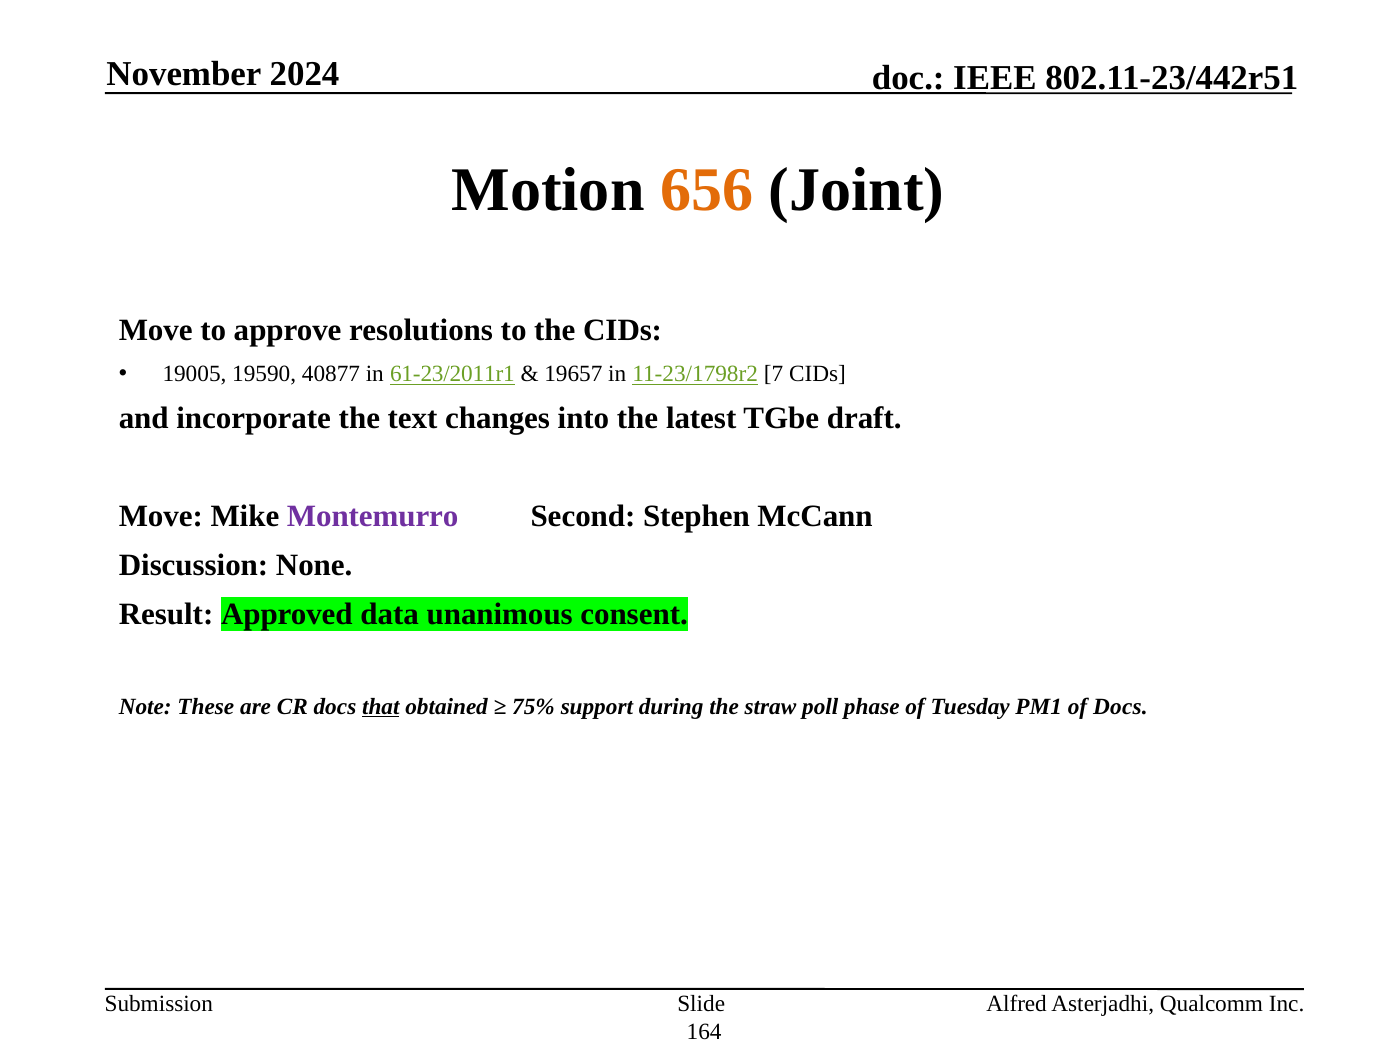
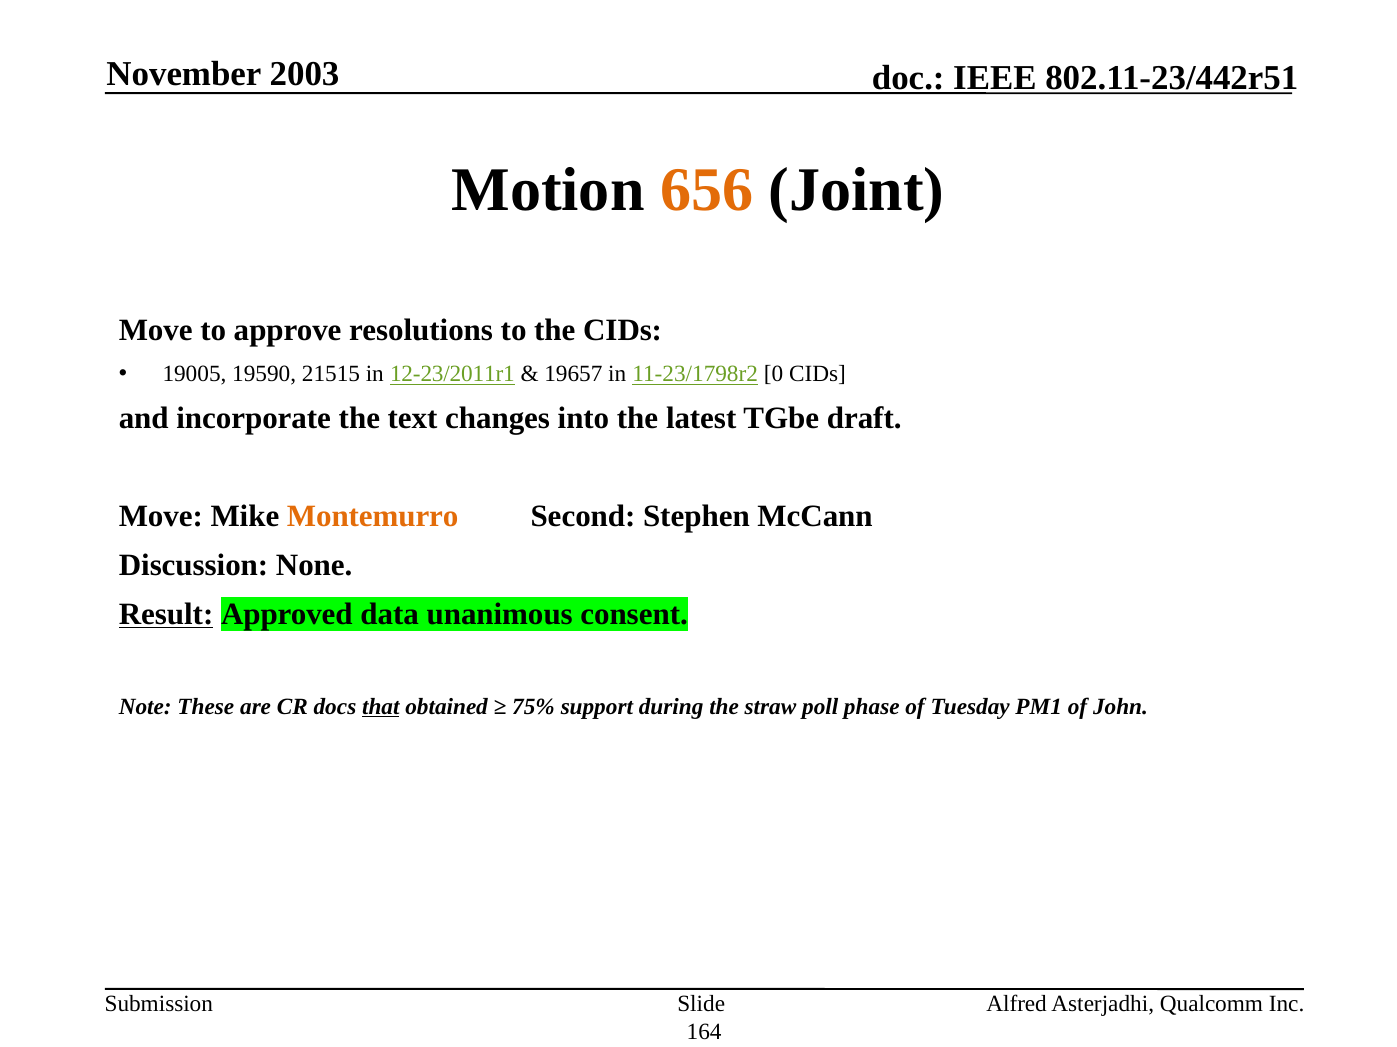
2024: 2024 -> 2003 (305, 74)
40877: 40877 -> 21515 (331, 374)
61-23/2011r1: 61-23/2011r1 -> 12-23/2011r1 (452, 374)
7: 7 -> 0 (774, 374)
Montemurro colour: purple -> orange (373, 517)
Result underline: none -> present (166, 615)
of Docs: Docs -> John (1121, 707)
